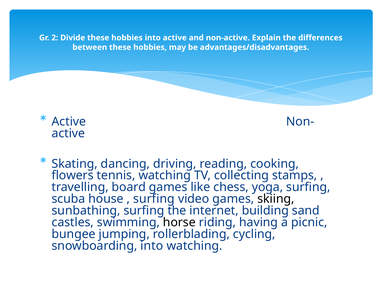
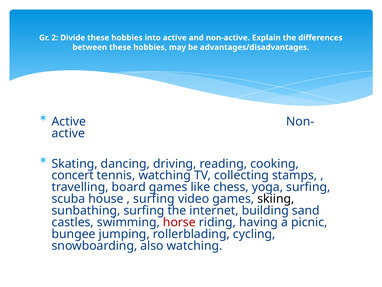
flowers: flowers -> concert (73, 175)
horse colour: black -> red (179, 222)
snowboarding into: into -> also (152, 245)
